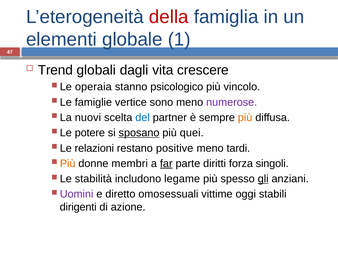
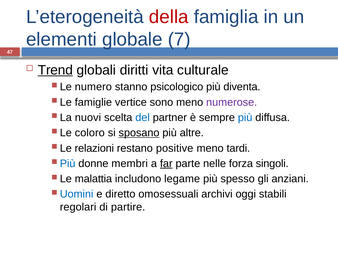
1: 1 -> 7 (179, 39)
Trend underline: none -> present (55, 70)
dagli: dagli -> diritti (134, 70)
crescere: crescere -> culturale (203, 70)
operaia: operaia -> numero (93, 87)
vincolo: vincolo -> diventa (242, 87)
più colour: orange -> blue (245, 117)
potere: potere -> coloro (90, 133)
quei: quei -> altre (192, 133)
Più colour: orange -> blue (68, 163)
diritti: diritti -> nelle (215, 163)
stabilità: stabilità -> malattia (93, 178)
gli underline: present -> none (263, 178)
Uomini colour: purple -> blue (77, 194)
vittime: vittime -> archivi (217, 194)
dirigenti: dirigenti -> regolari (78, 207)
azione: azione -> partire (128, 207)
